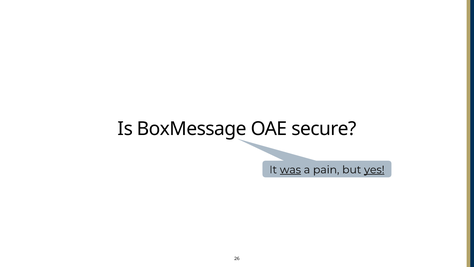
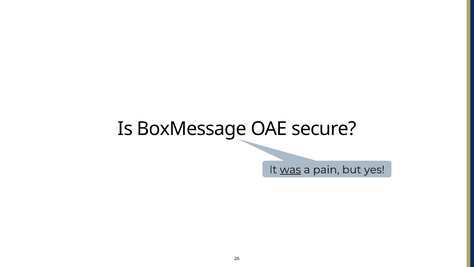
yes underline: present -> none (374, 170)
